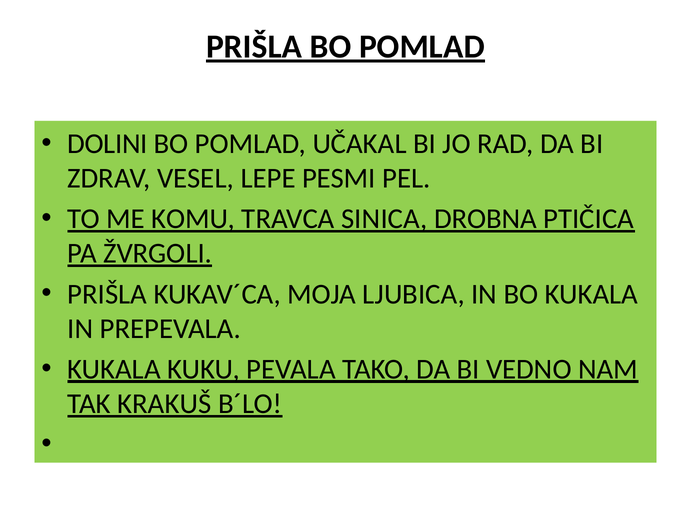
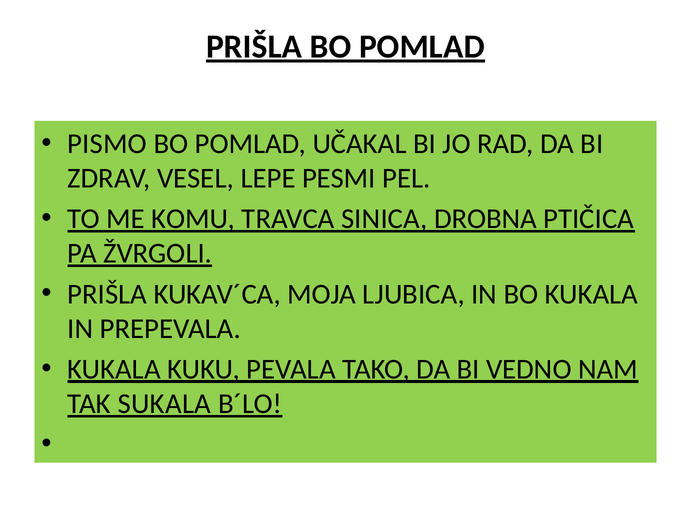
DOLINI: DOLINI -> PISMO (107, 144)
KRAKUŠ: KRAKUŠ -> SUKALA (164, 404)
